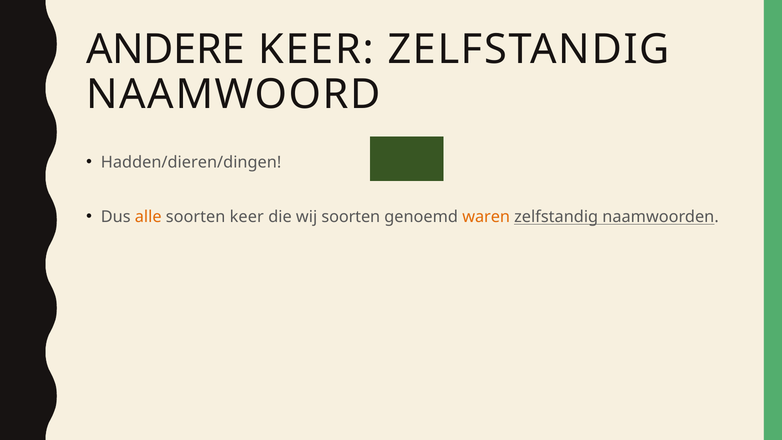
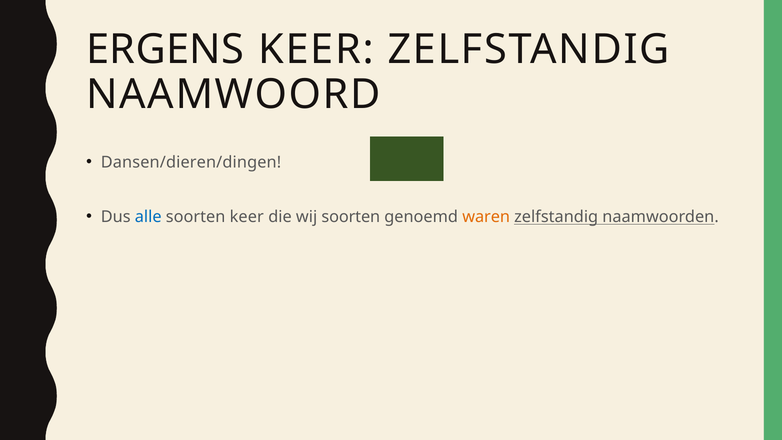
ANDERE: ANDERE -> ERGENS (165, 50)
Hadden/dieren/dingen: Hadden/dieren/dingen -> Dansen/dieren/dingen (191, 162)
alle colour: orange -> blue (148, 217)
